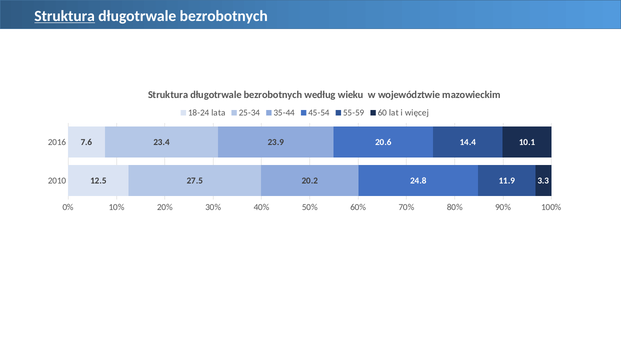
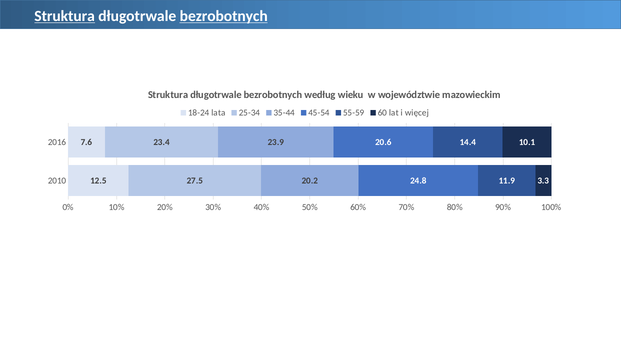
bezrobotnych underline: none -> present (224, 16)
